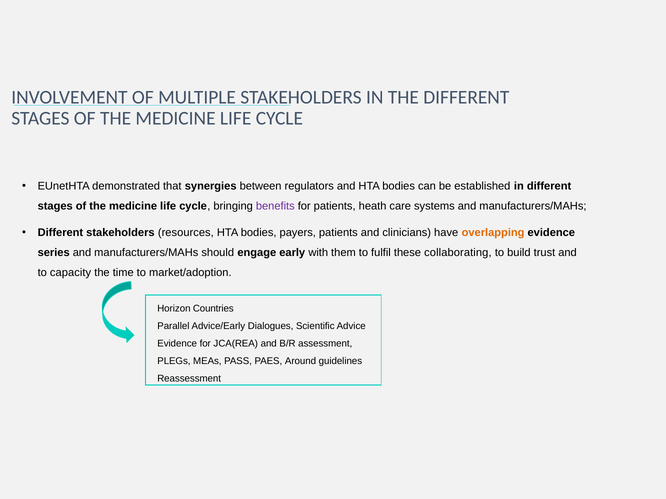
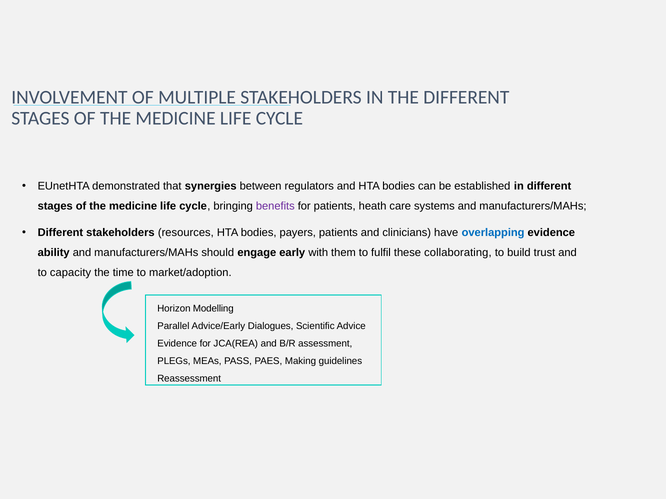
overlapping colour: orange -> blue (493, 233)
series: series -> ability (54, 253)
Countries: Countries -> Modelling (213, 309)
Around: Around -> Making (301, 361)
